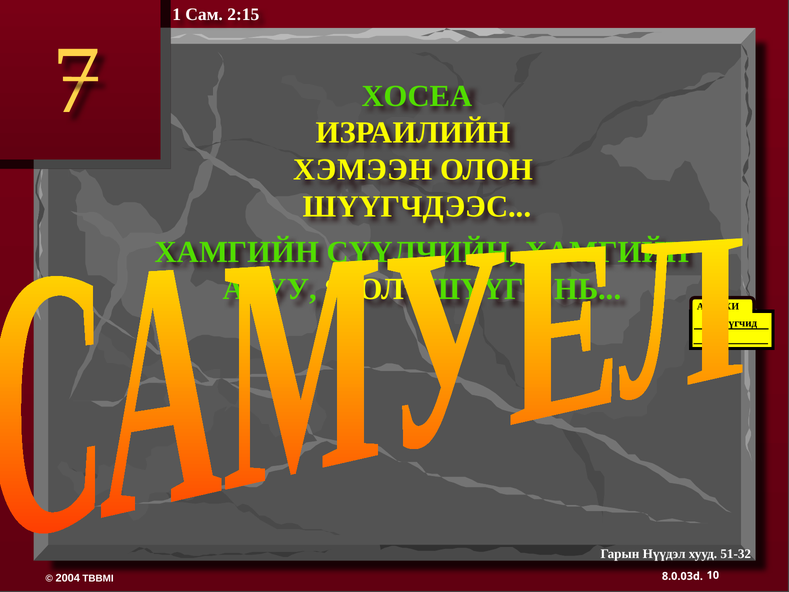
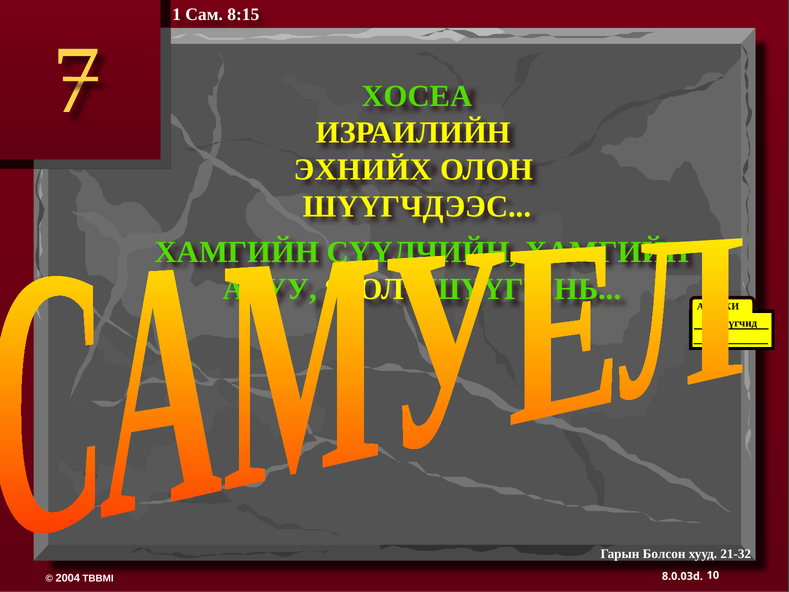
2:15: 2:15 -> 8:15 (243, 15)
ХЭМЭЭН: ХЭМЭЭН -> ЭХНИЙХ (363, 170)
Нүүдэл: Нүүдэл -> Болсон (664, 554)
51-32: 51-32 -> 21-32 (736, 554)
